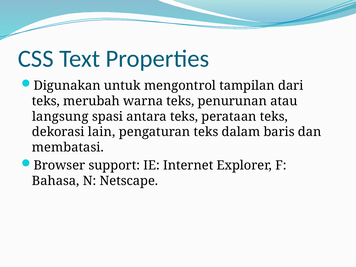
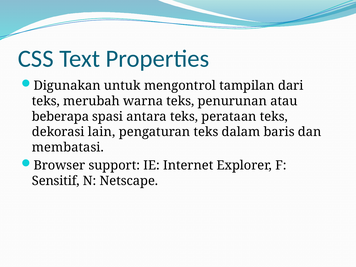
langsung: langsung -> beberapa (60, 117)
Bahasa: Bahasa -> Sensitif (56, 181)
